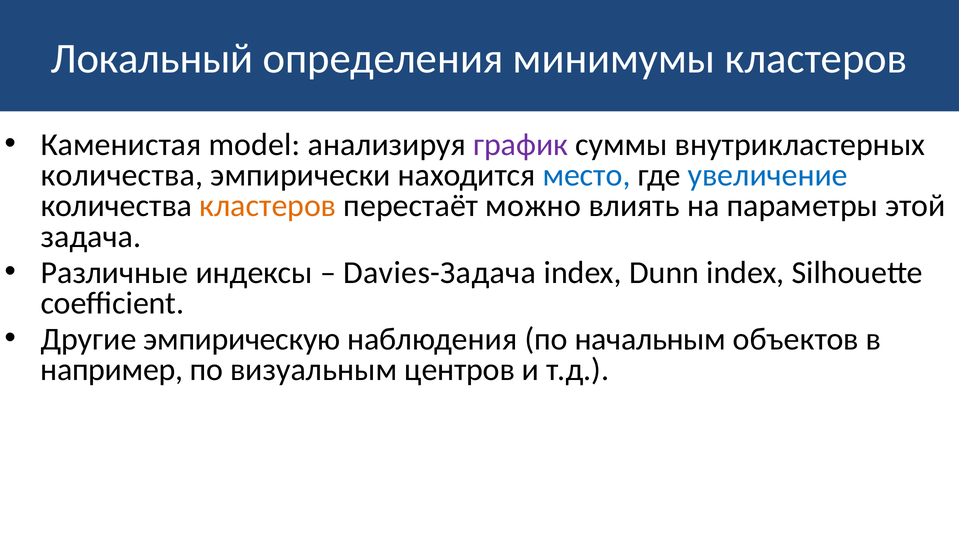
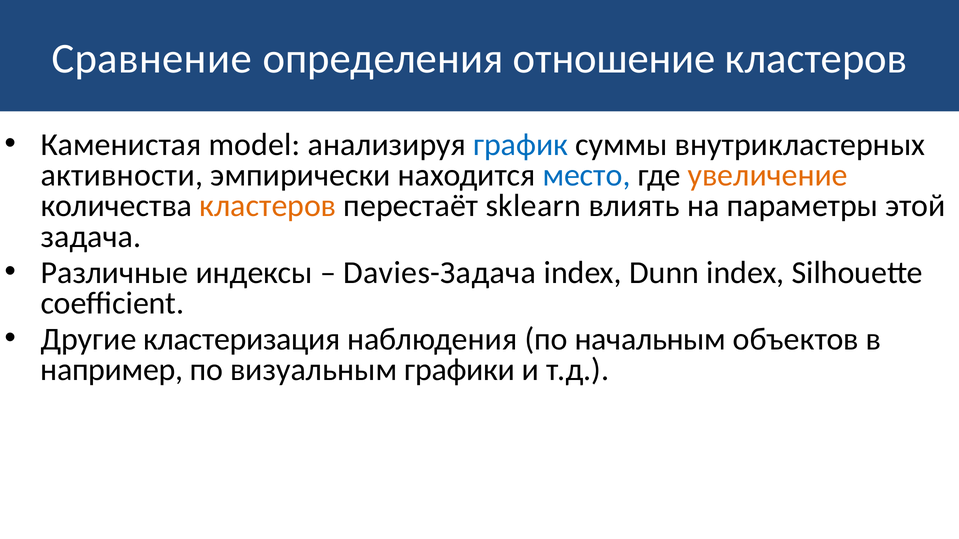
Локальный: Локальный -> Сравнение (152, 59)
минимумы: минимумы -> отношение (614, 59)
график colour: purple -> blue (521, 145)
количества: количества -> активности (122, 175)
увеличение colour: blue -> orange (768, 175)
можно: можно -> sklearn (533, 206)
эмпирическую: эмпирическую -> кластеризация (242, 339)
центров: центров -> графики (460, 370)
